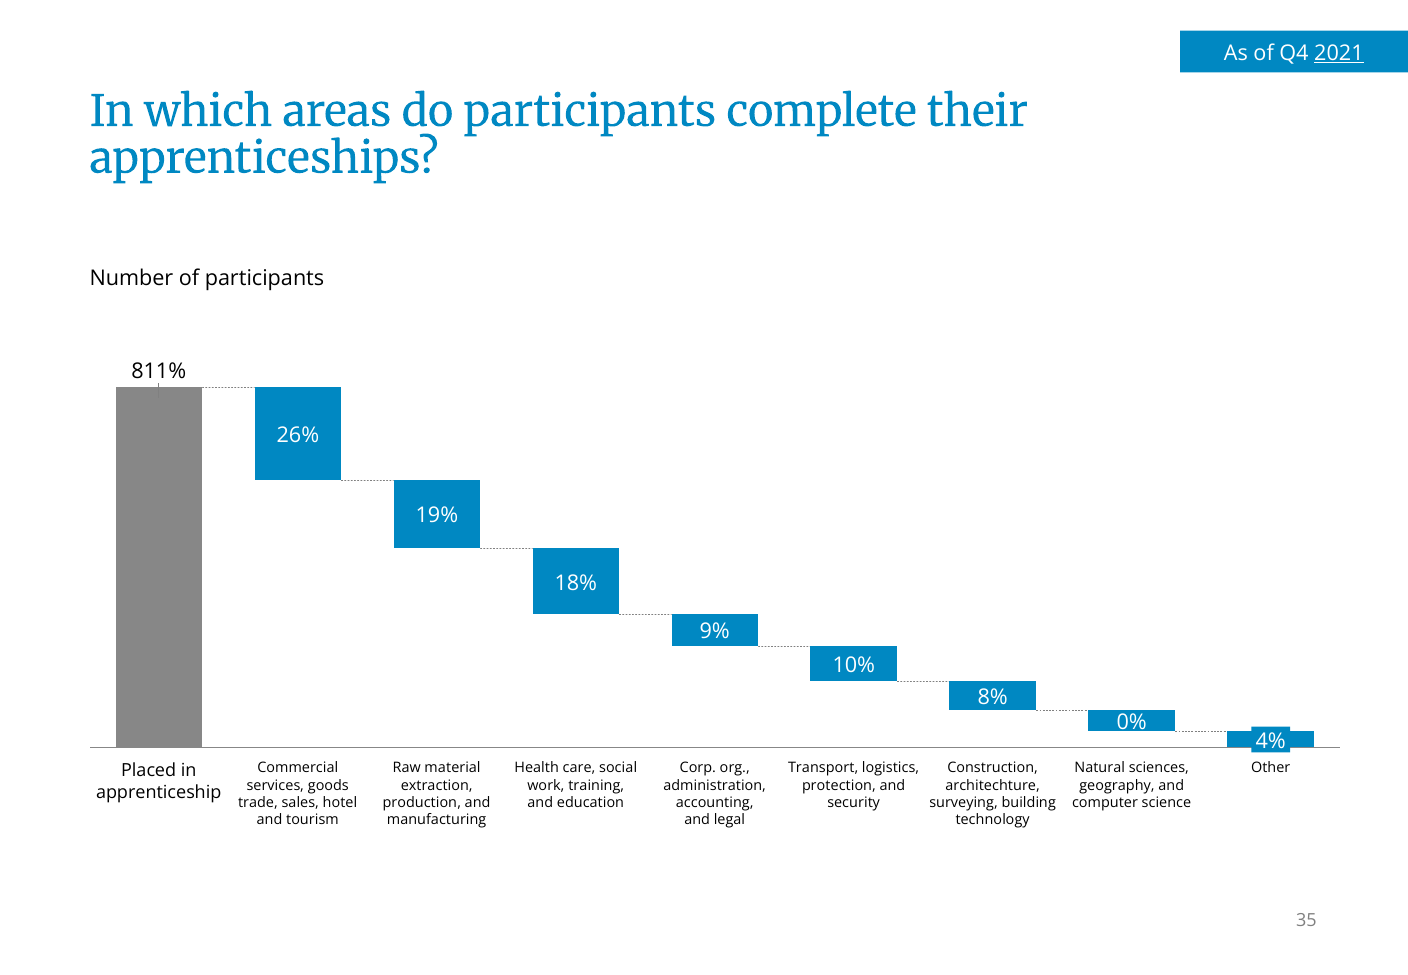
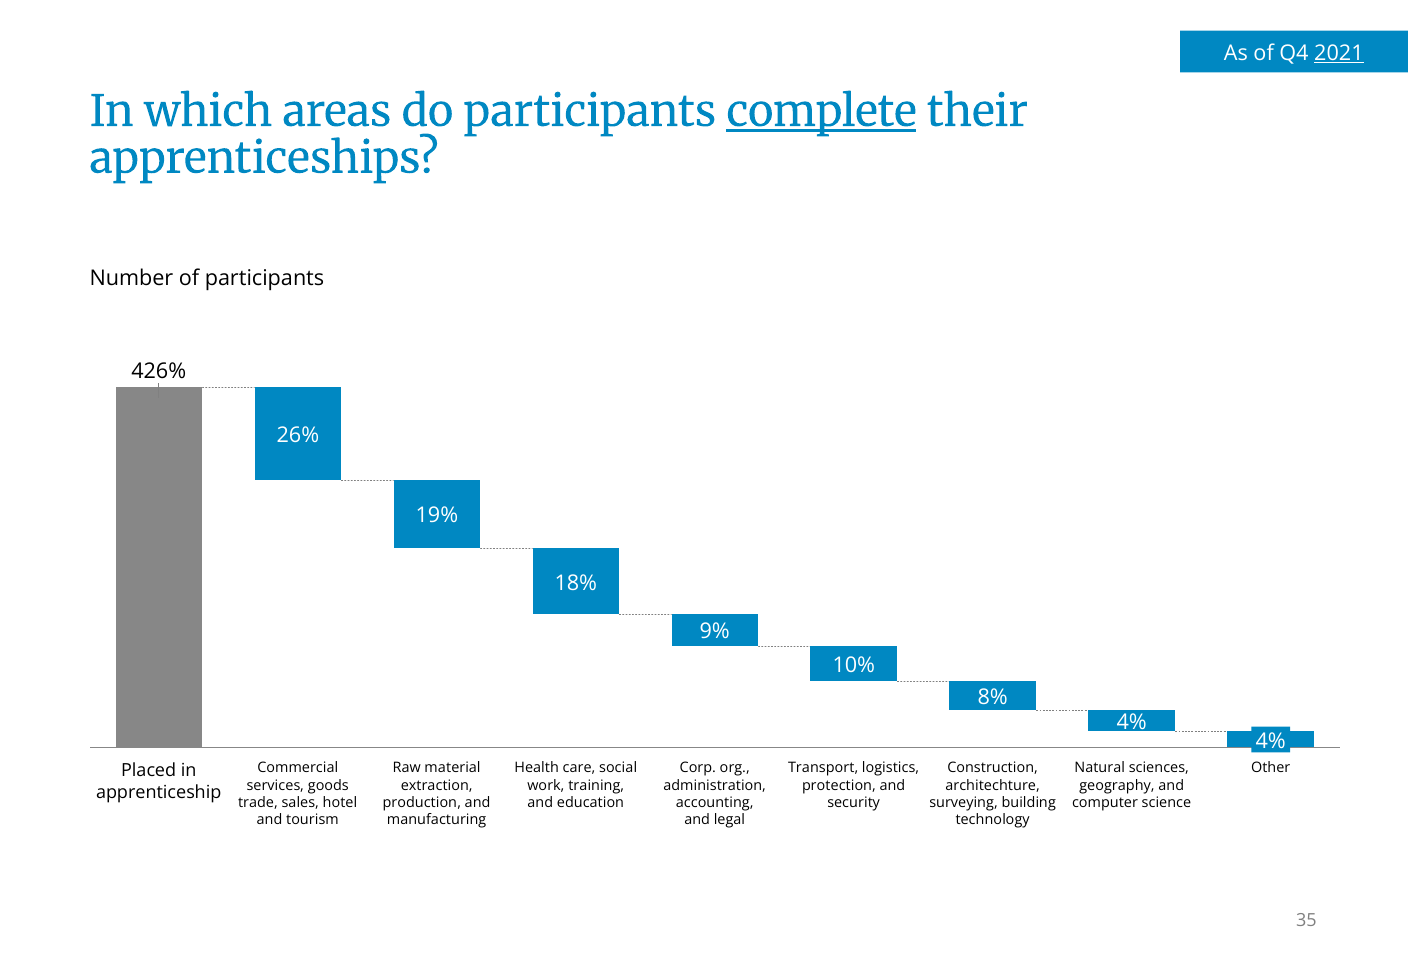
complete underline: none -> present (822, 112)
811%: 811% -> 426% (159, 372)
0%: 0% -> 4% (1132, 722)
